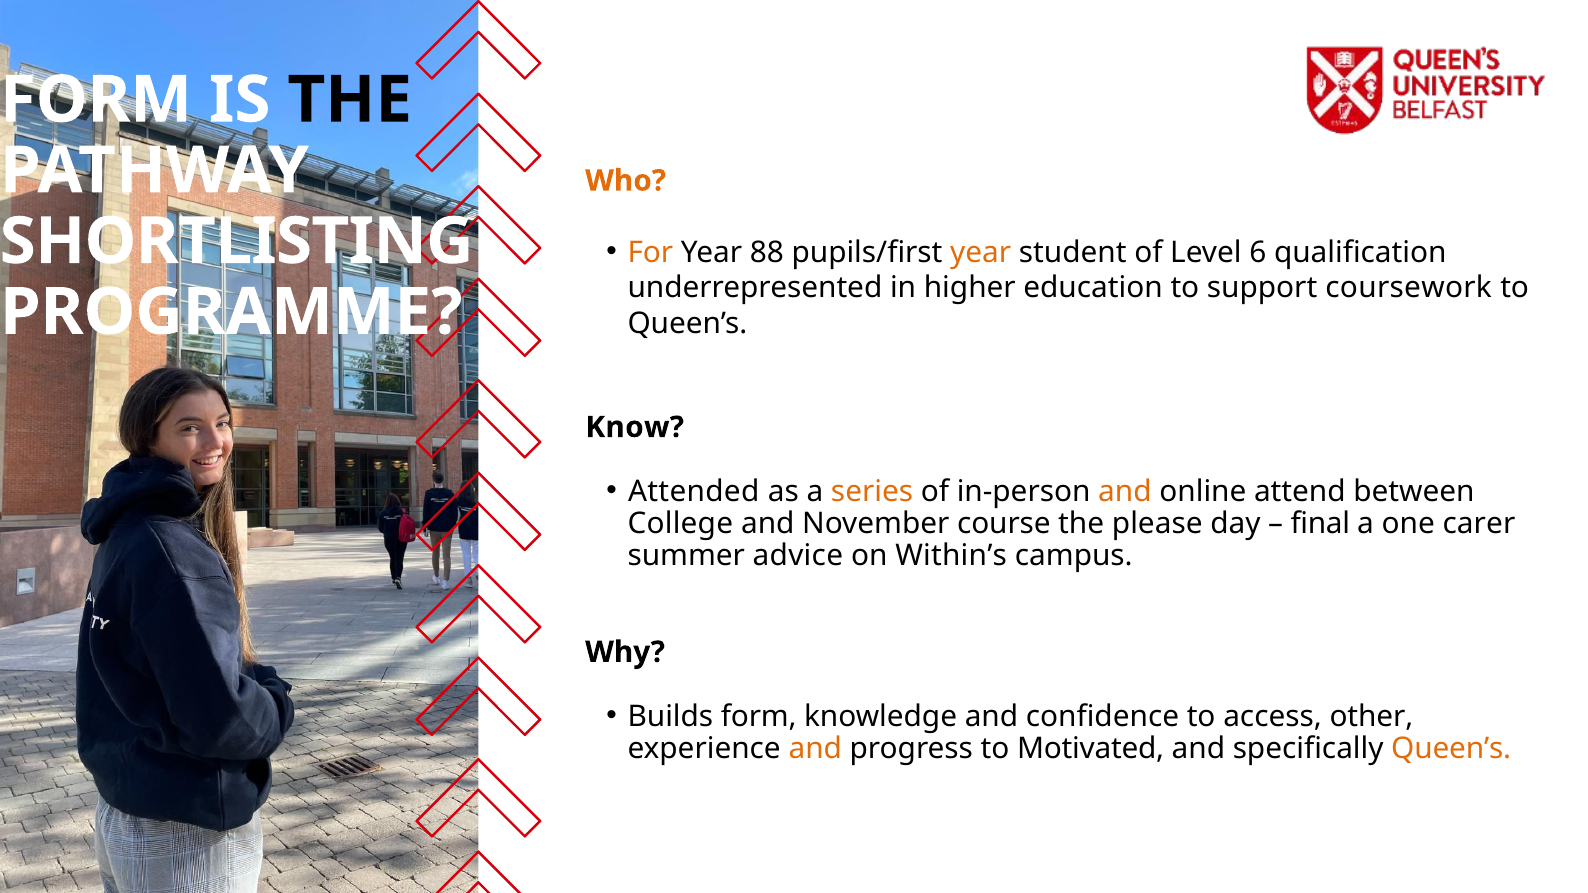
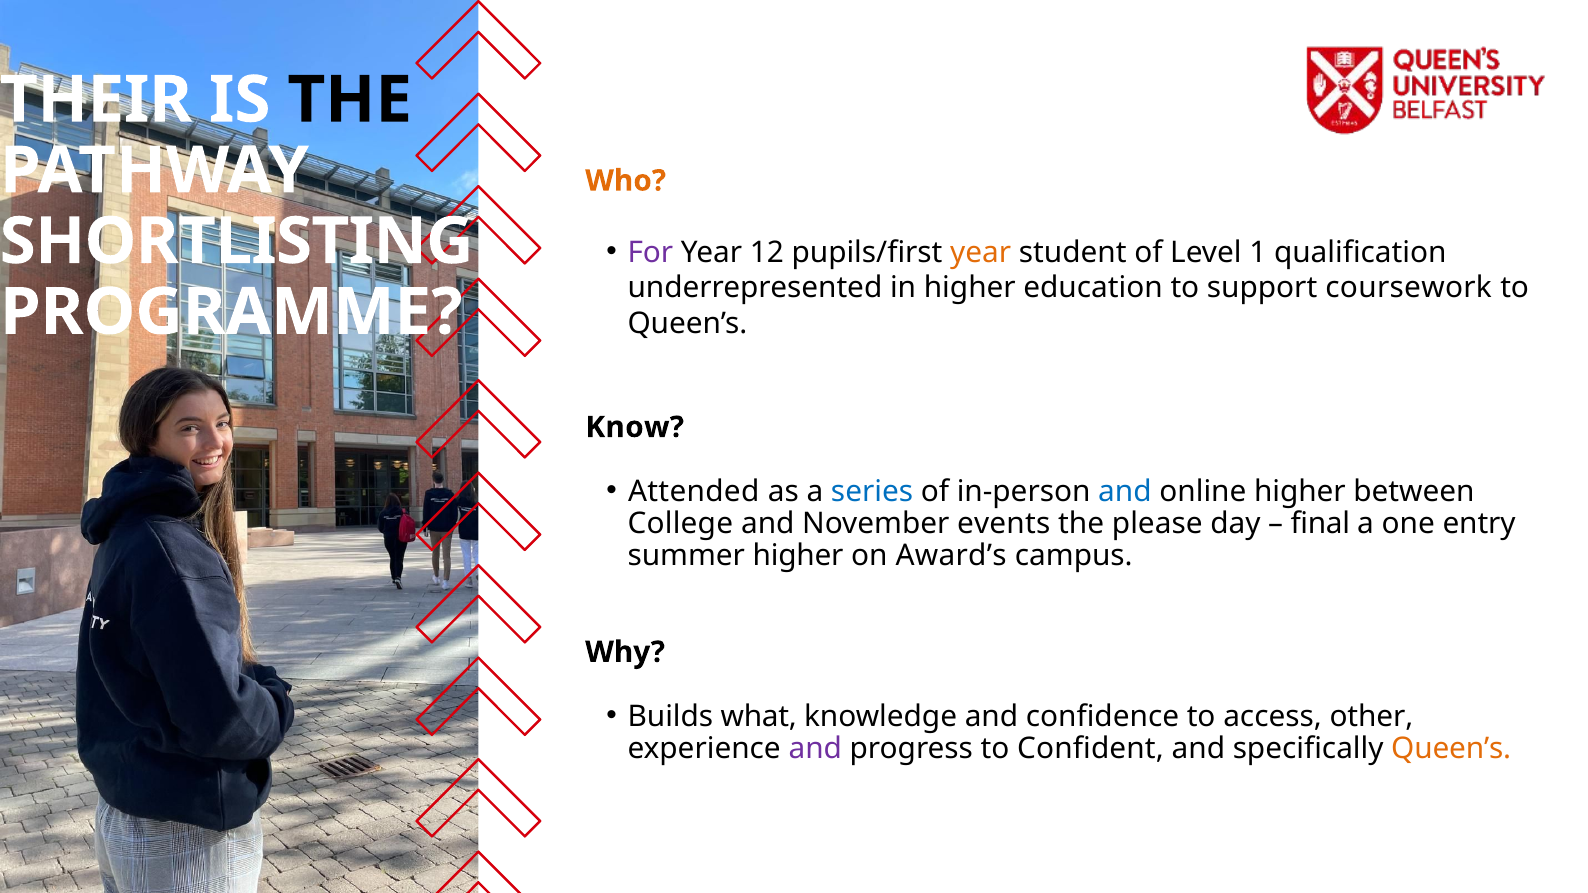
FORM: FORM -> THEIR (96, 100)
For colour: orange -> purple (650, 252)
88: 88 -> 12 (767, 252)
6: 6 -> 1 (1258, 252)
series colour: orange -> blue (872, 492)
and colour: orange -> blue (1125, 492)
online attend: attend -> higher (1300, 492)
course: course -> events (1004, 524)
carer: carer -> entry (1479, 524)
summer advice: advice -> higher (798, 556)
Within’s: Within’s -> Award’s (951, 556)
Builds form: form -> what (759, 717)
and colour: orange -> purple (815, 749)
Motivated: Motivated -> Confident (1090, 749)
